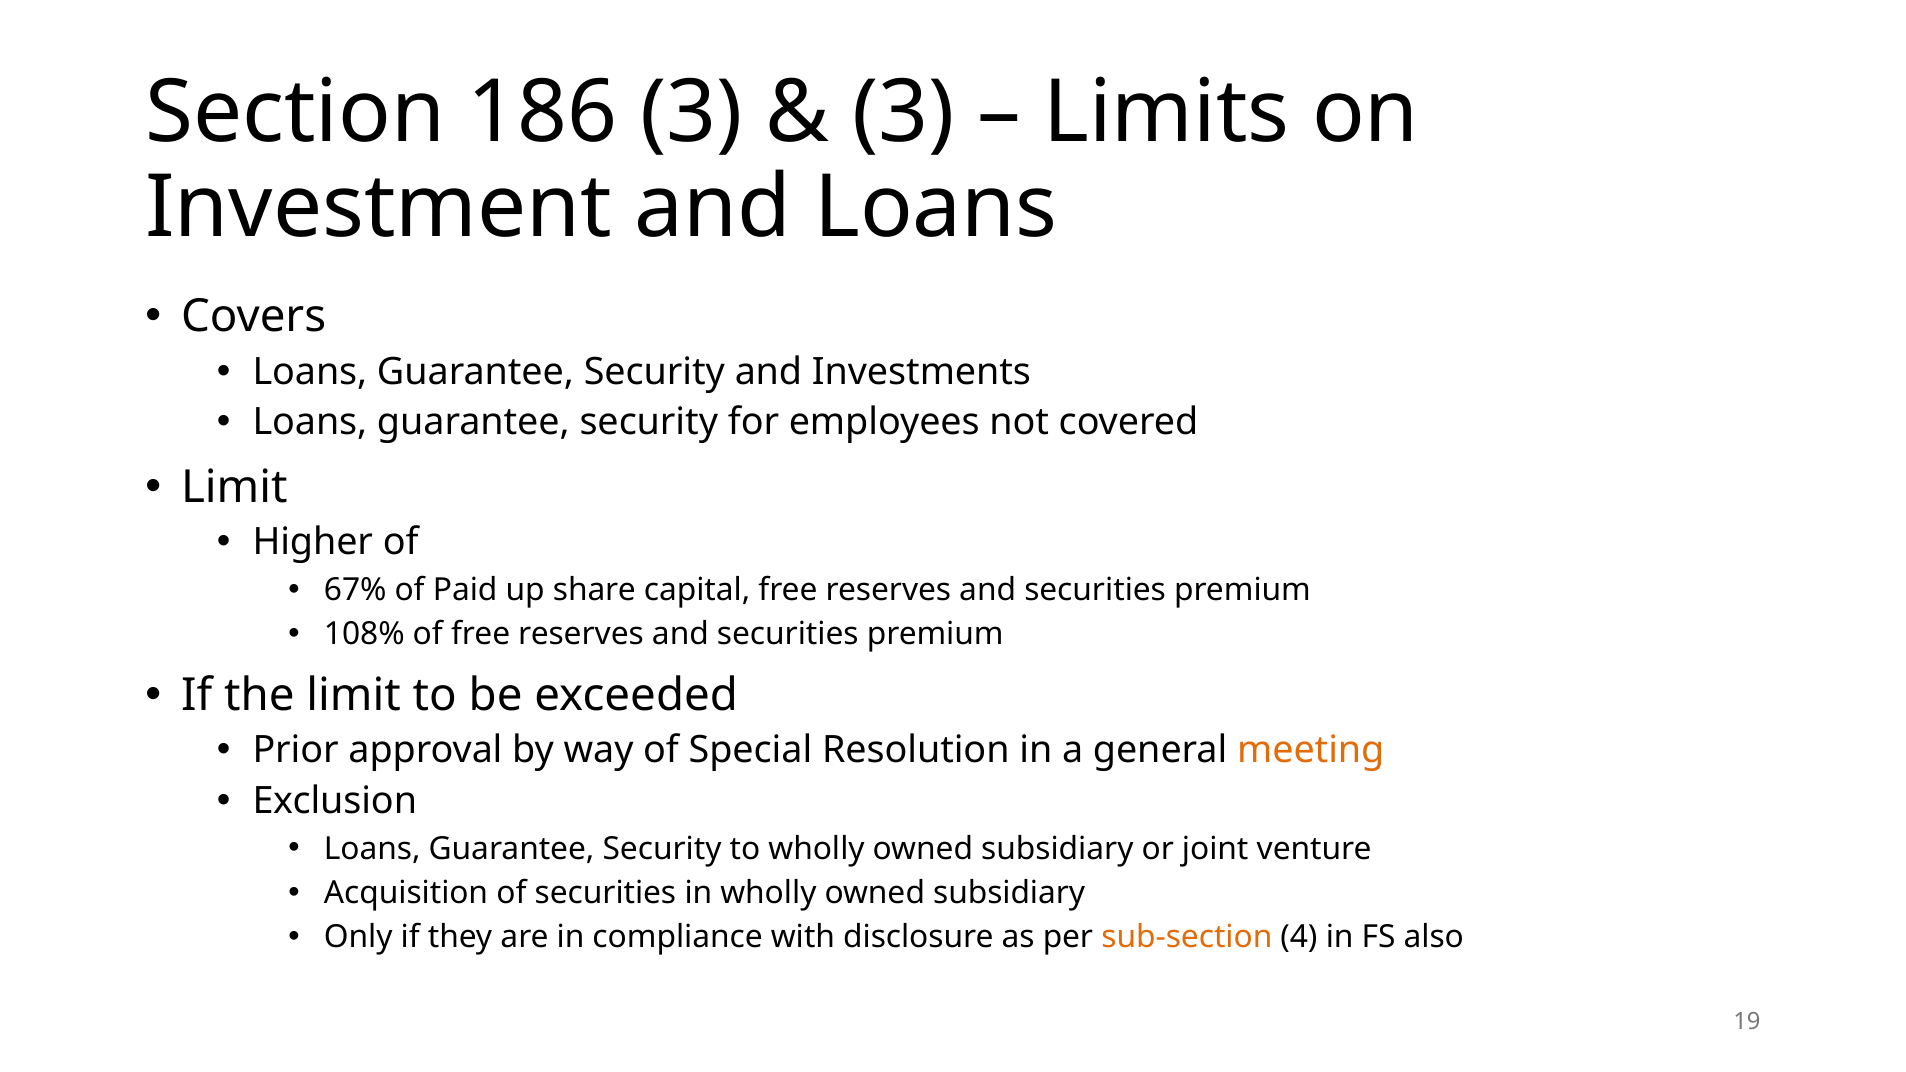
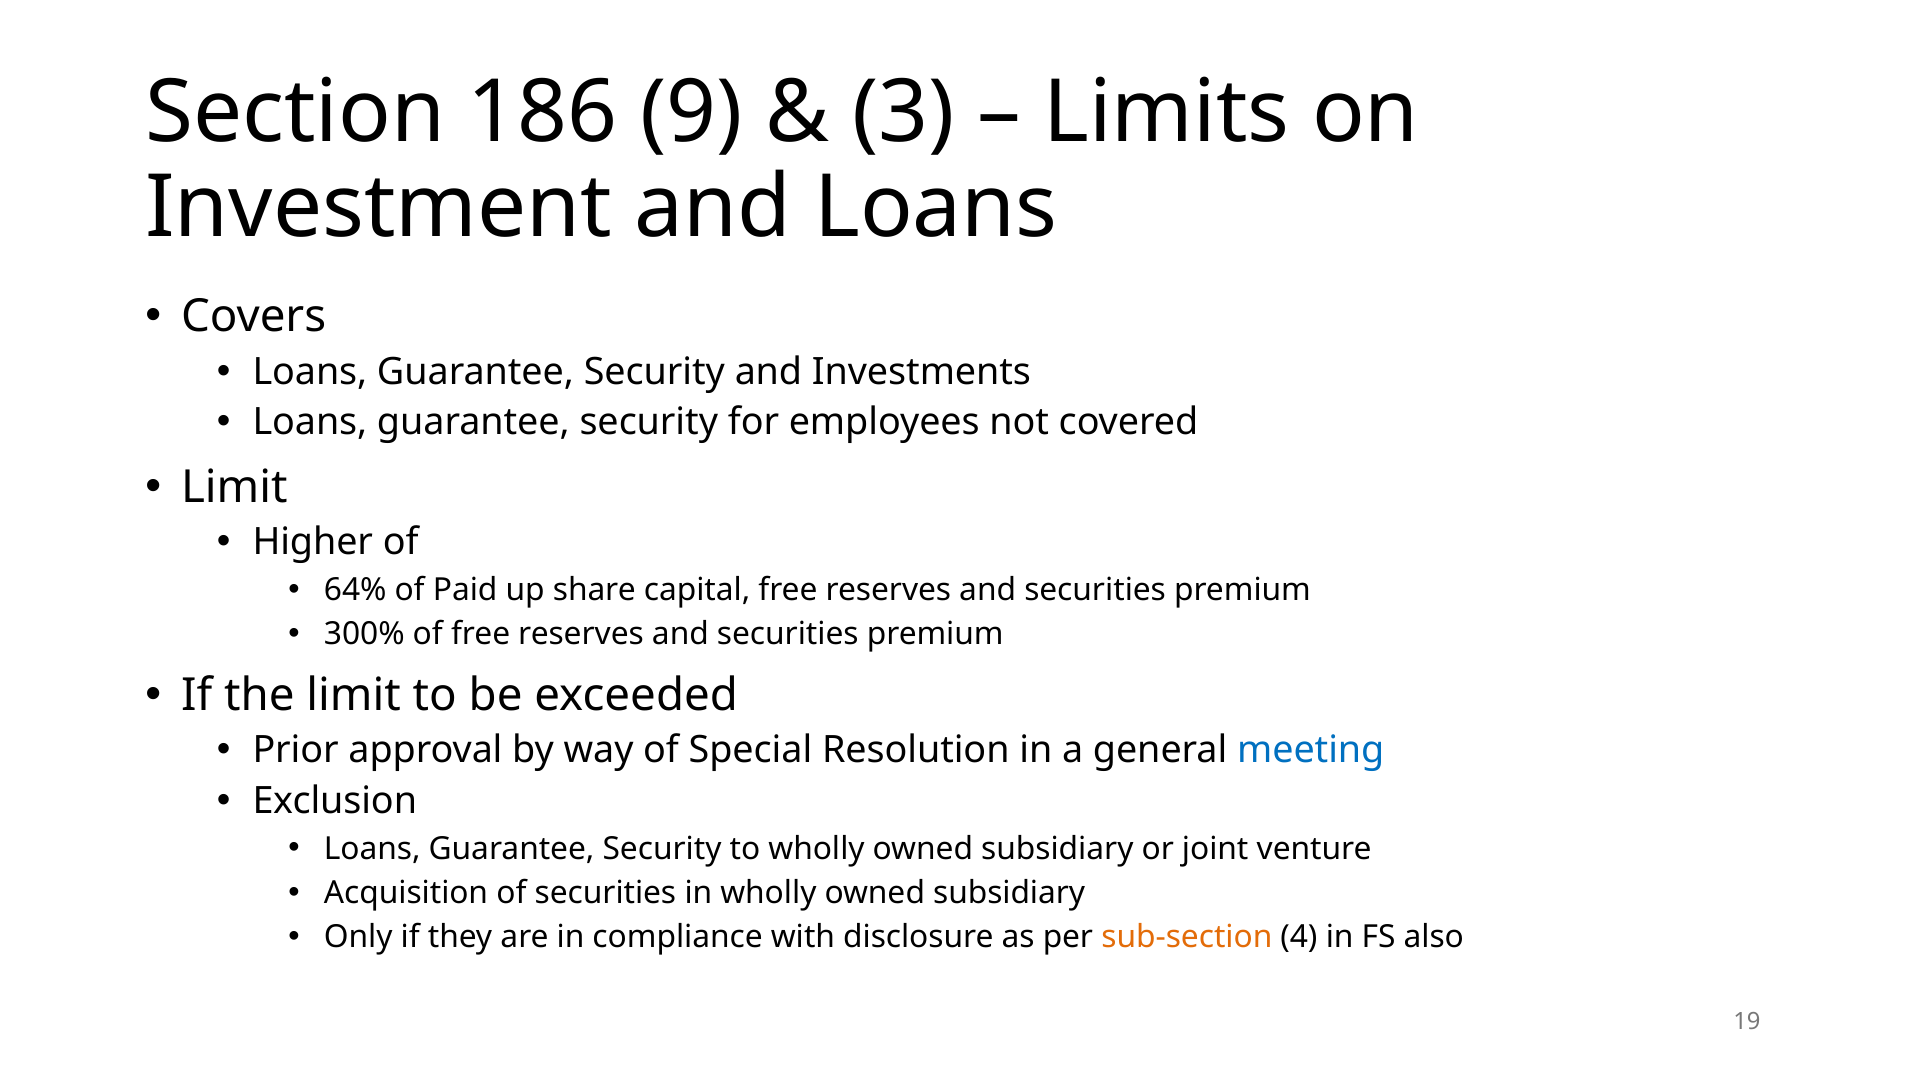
186 3: 3 -> 9 (692, 113)
67%: 67% -> 64% (355, 590)
108%: 108% -> 300% (364, 634)
meeting colour: orange -> blue (1311, 751)
